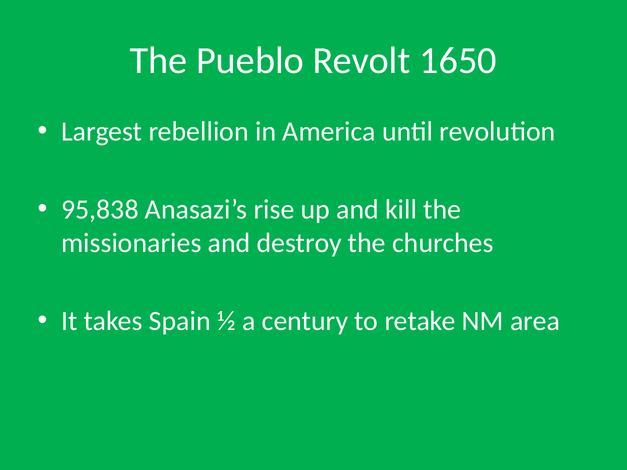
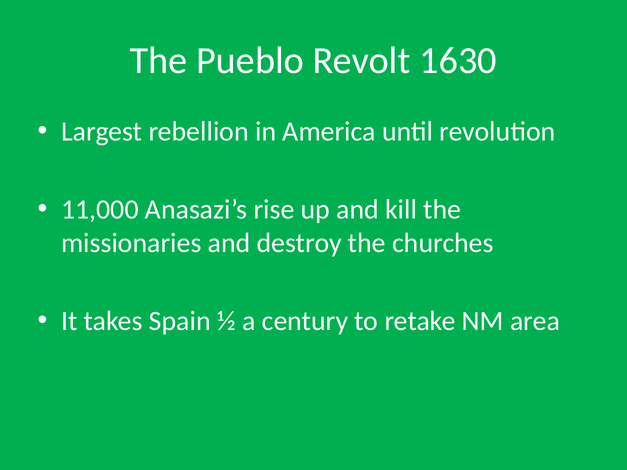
1650: 1650 -> 1630 (458, 61)
95,838: 95,838 -> 11,000 (100, 210)
